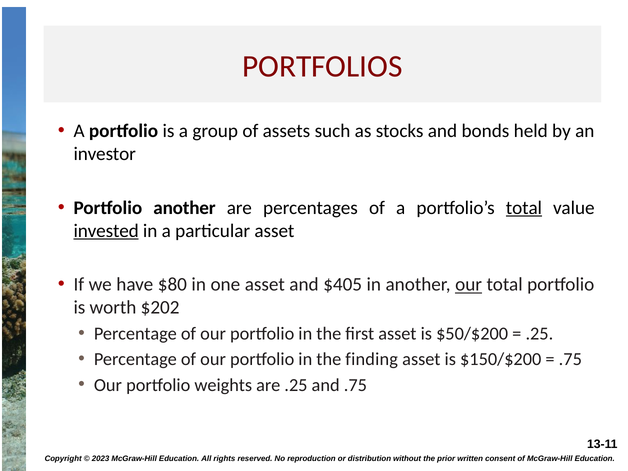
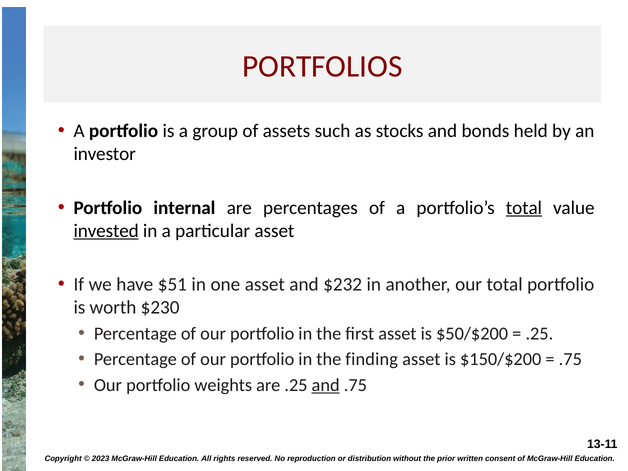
Portfolio another: another -> internal (184, 208)
$80: $80 -> $51 (172, 285)
$405: $405 -> $232 (343, 285)
our underline: present -> none (469, 285)
$202: $202 -> $230 (160, 308)
and underline: none -> present (326, 385)
